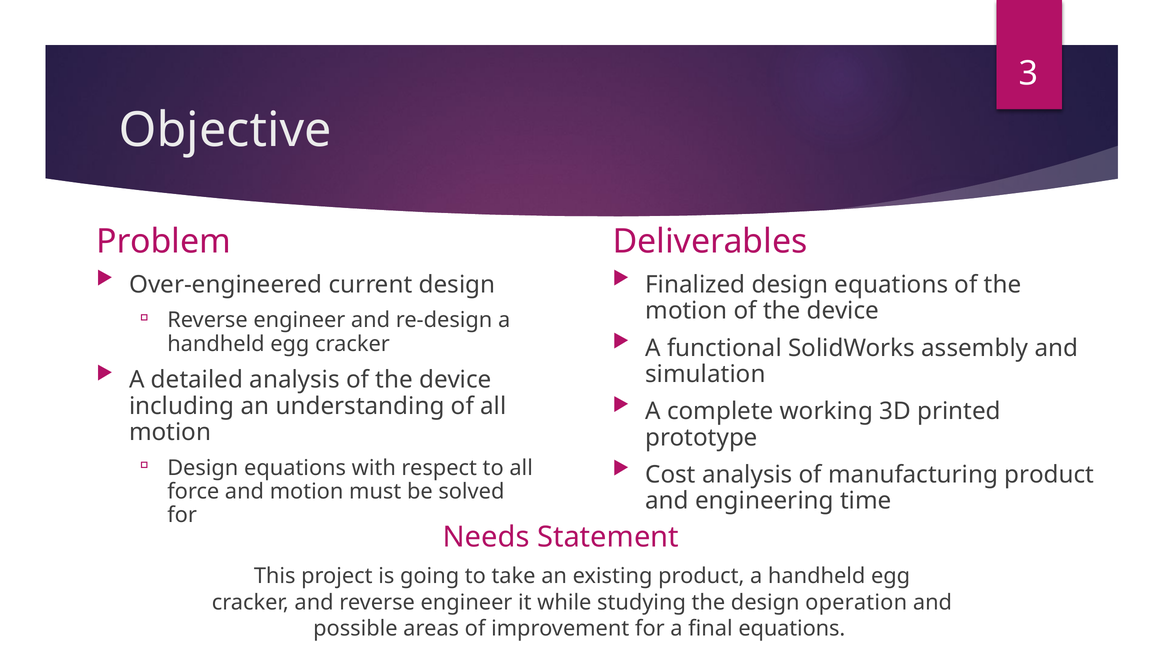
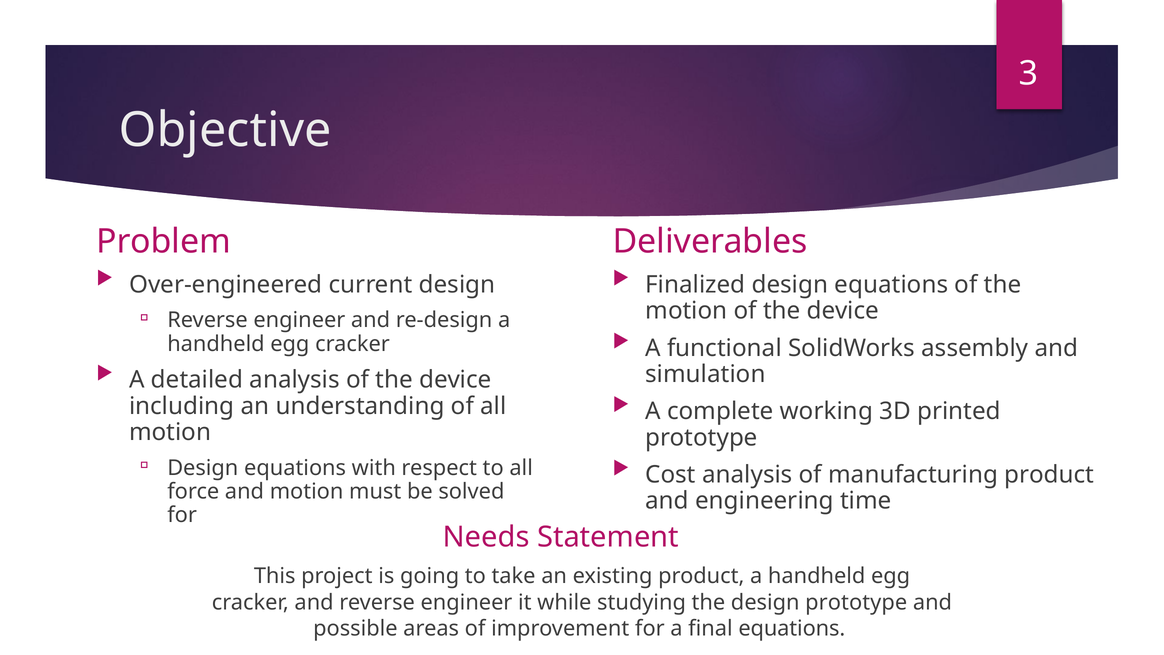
design operation: operation -> prototype (856, 602)
